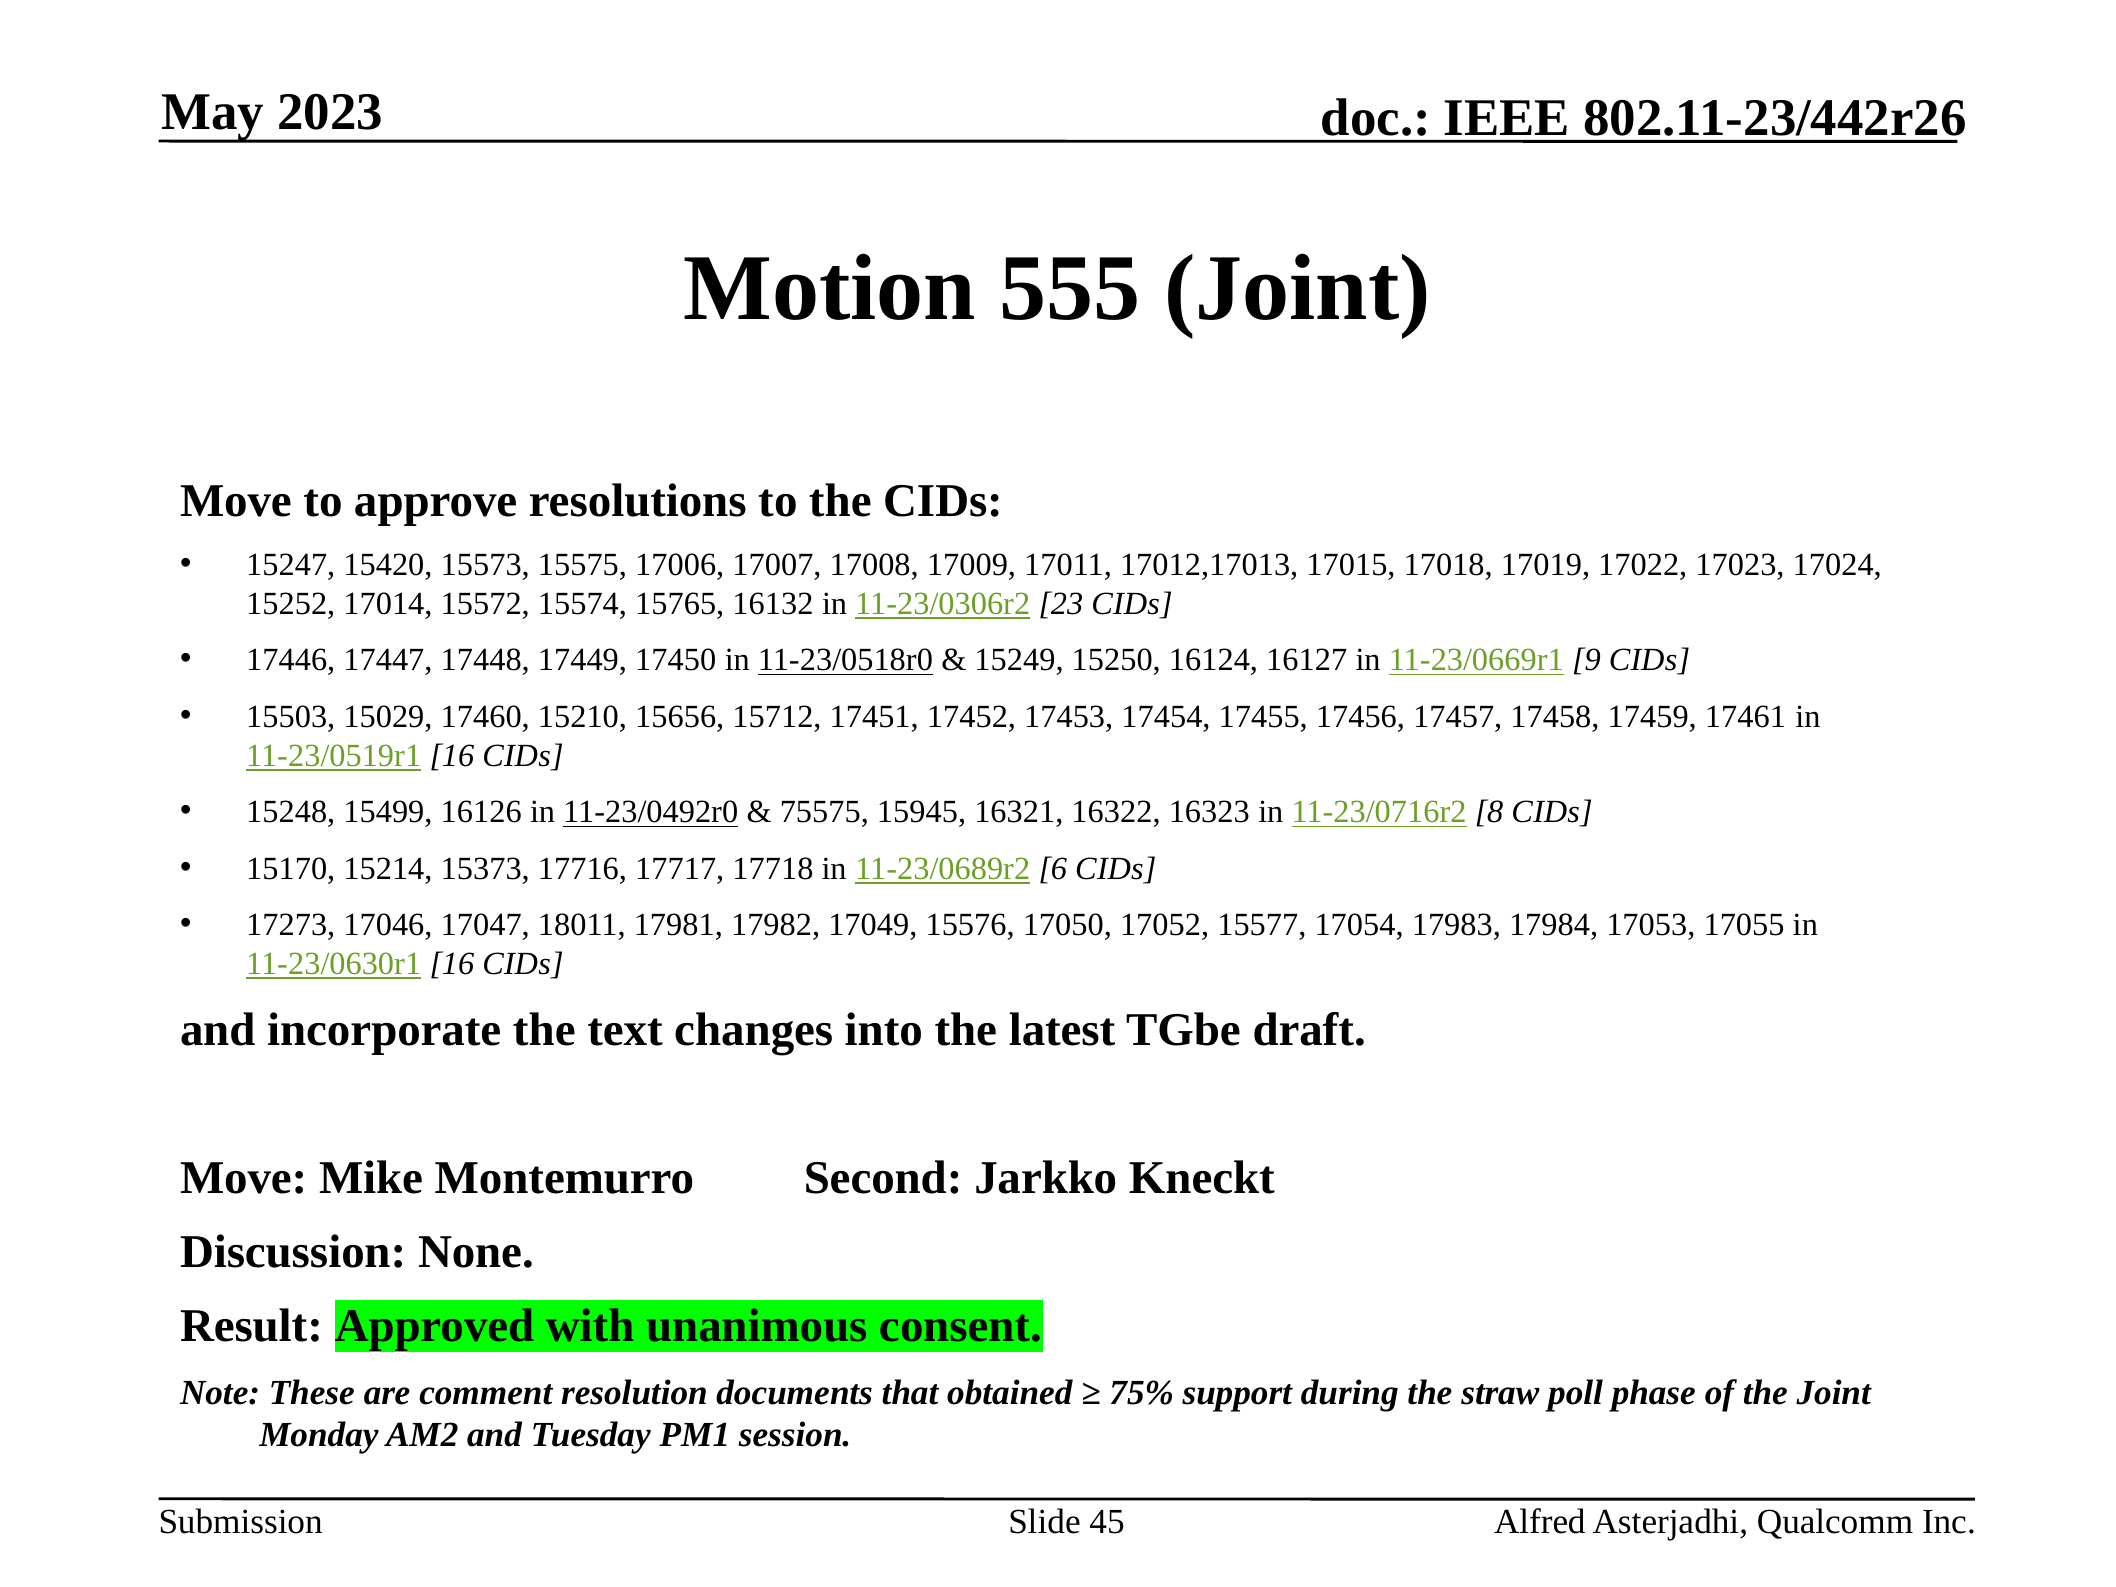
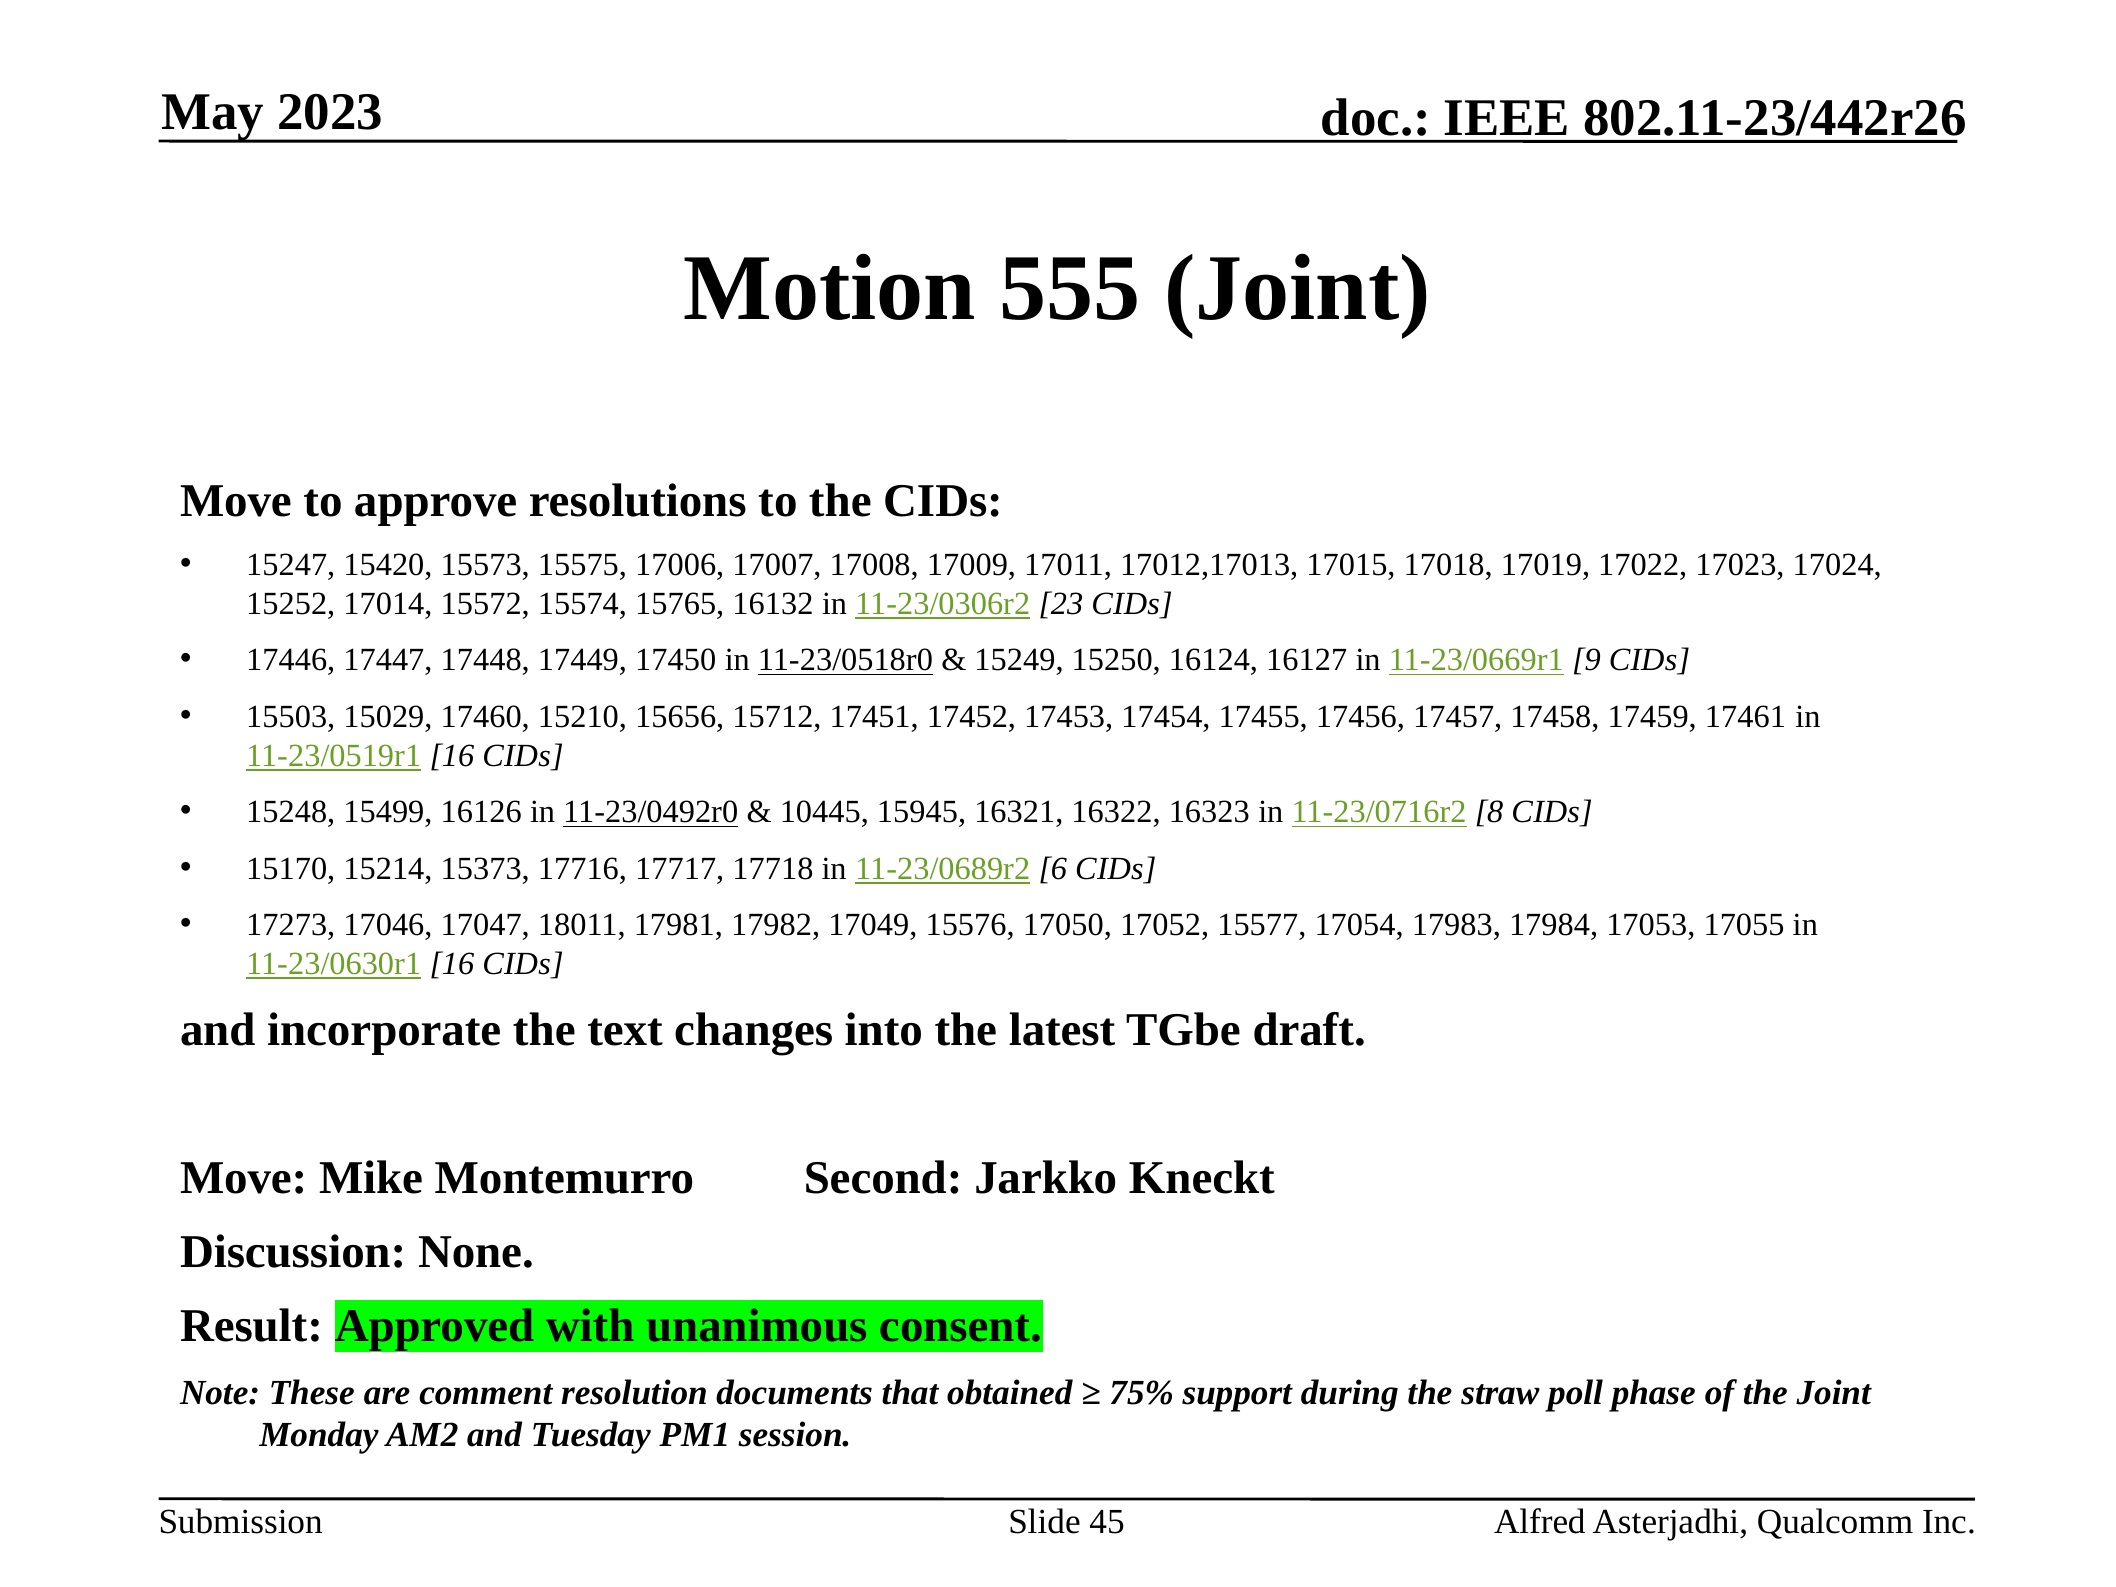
75575: 75575 -> 10445 (824, 812)
